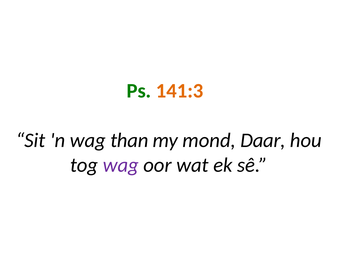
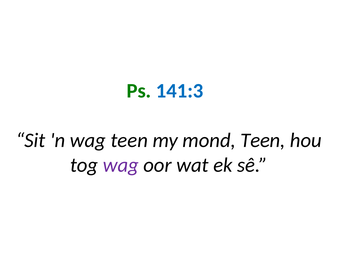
141:3 colour: orange -> blue (180, 91)
wag than: than -> teen (129, 141)
mond Daar: Daar -> Teen (263, 141)
